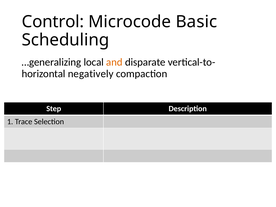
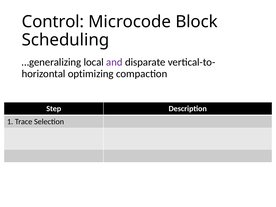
Basic: Basic -> Block (197, 22)
and colour: orange -> purple (114, 62)
negatively: negatively -> optimizing (91, 74)
